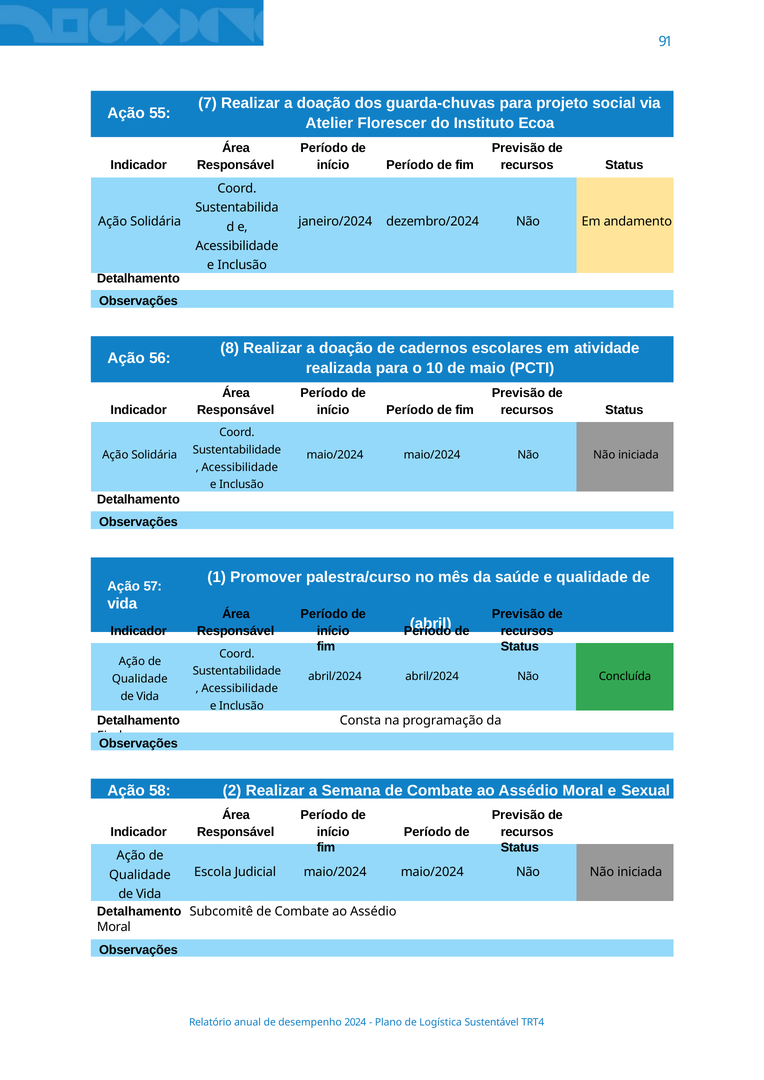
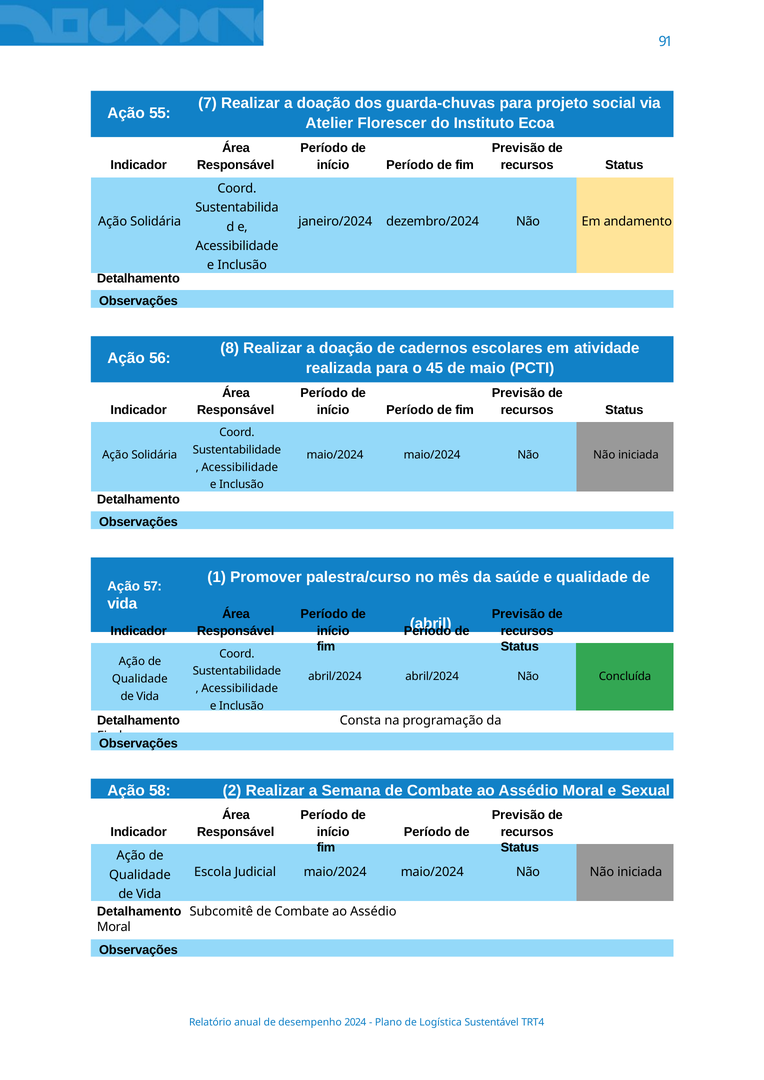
10: 10 -> 45 (435, 368)
